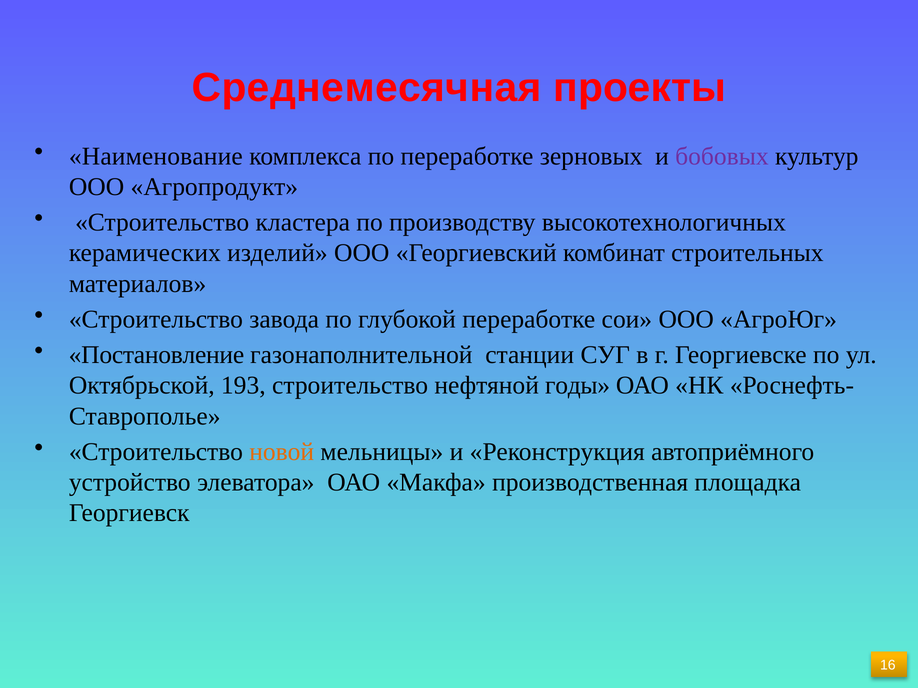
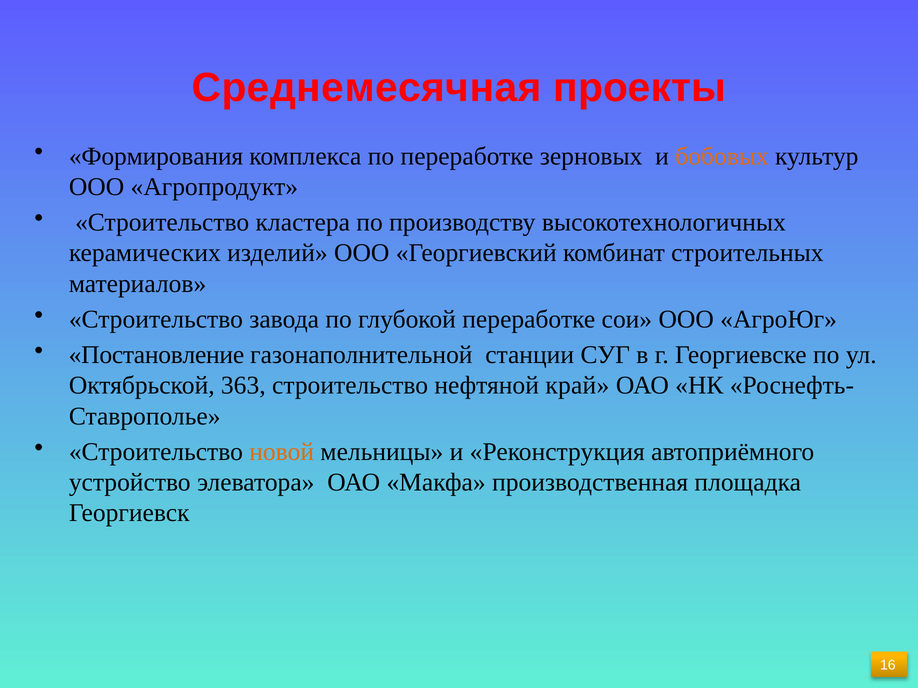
Наименование: Наименование -> Формирования (156, 156)
бобовых colour: purple -> orange (722, 156)
193: 193 -> 363 (243, 386)
годы: годы -> край (577, 386)
